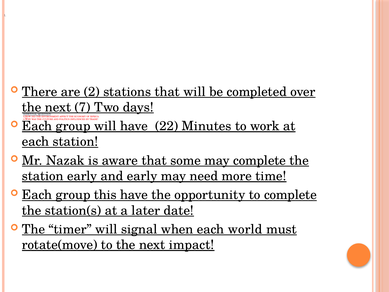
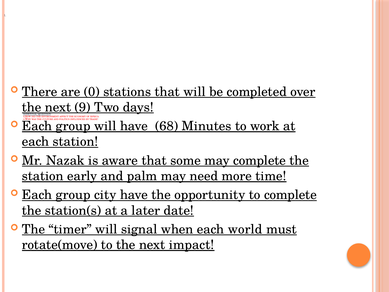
2: 2 -> 0 (92, 92)
7: 7 -> 9 (83, 107)
22: 22 -> 68 (167, 126)
and early: early -> palm (142, 176)
this: this -> city (105, 195)
